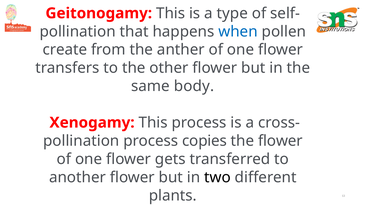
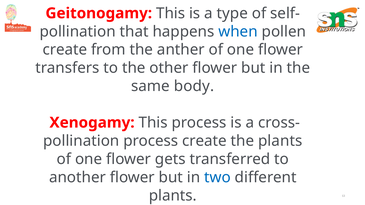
process copies: copies -> create (204, 141)
the flower: flower -> plants (280, 141)
two colour: black -> blue (217, 178)
